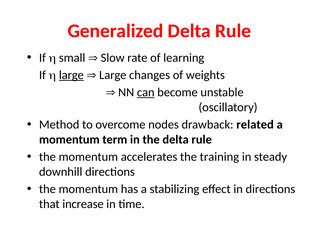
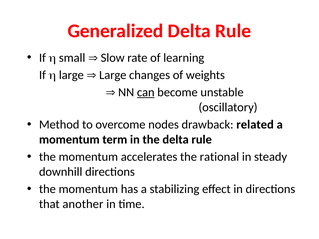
large underline: present -> none (71, 75)
training: training -> rational (219, 157)
increase: increase -> another (83, 204)
